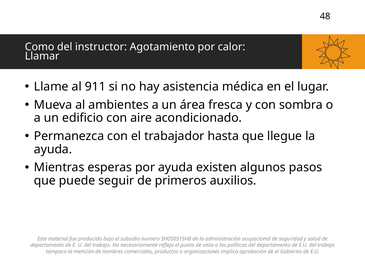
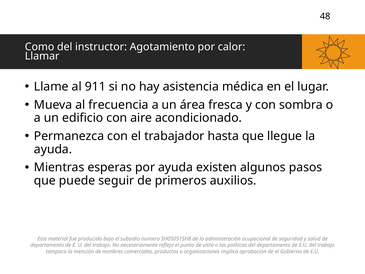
ambientes: ambientes -> frecuencia (118, 105)
